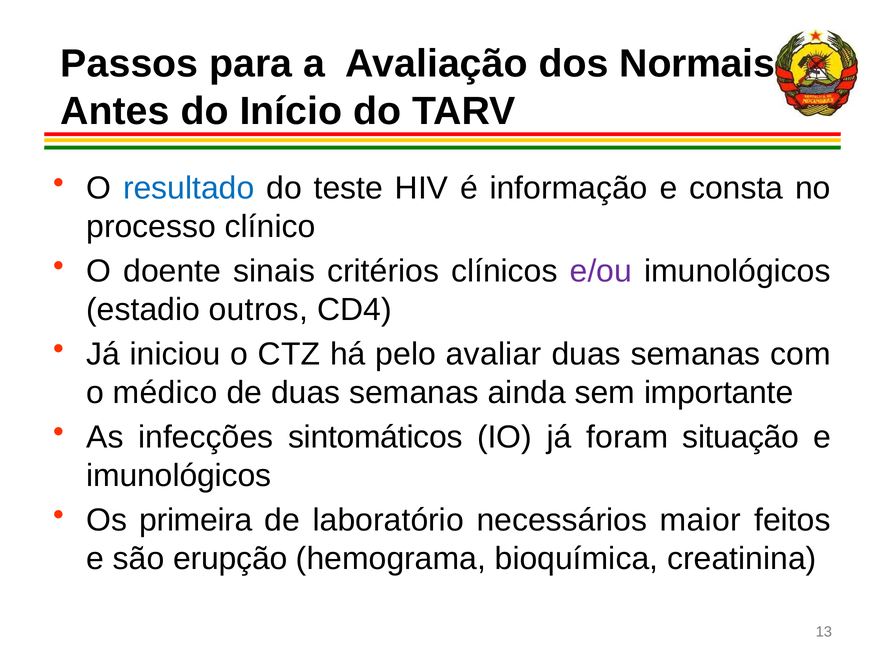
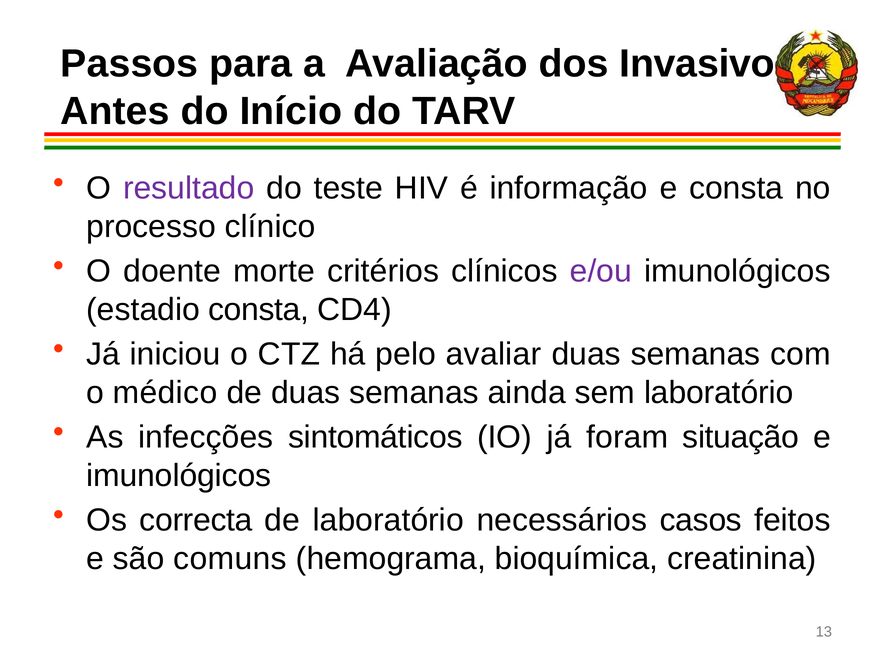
Normais: Normais -> Invasivo (697, 64)
resultado colour: blue -> purple (189, 188)
sinais: sinais -> morte (274, 271)
estadio outros: outros -> consta (259, 309)
sem importante: importante -> laboratório (719, 392)
primeira: primeira -> correcta (196, 520)
maior: maior -> casos (701, 520)
erupção: erupção -> comuns (230, 559)
